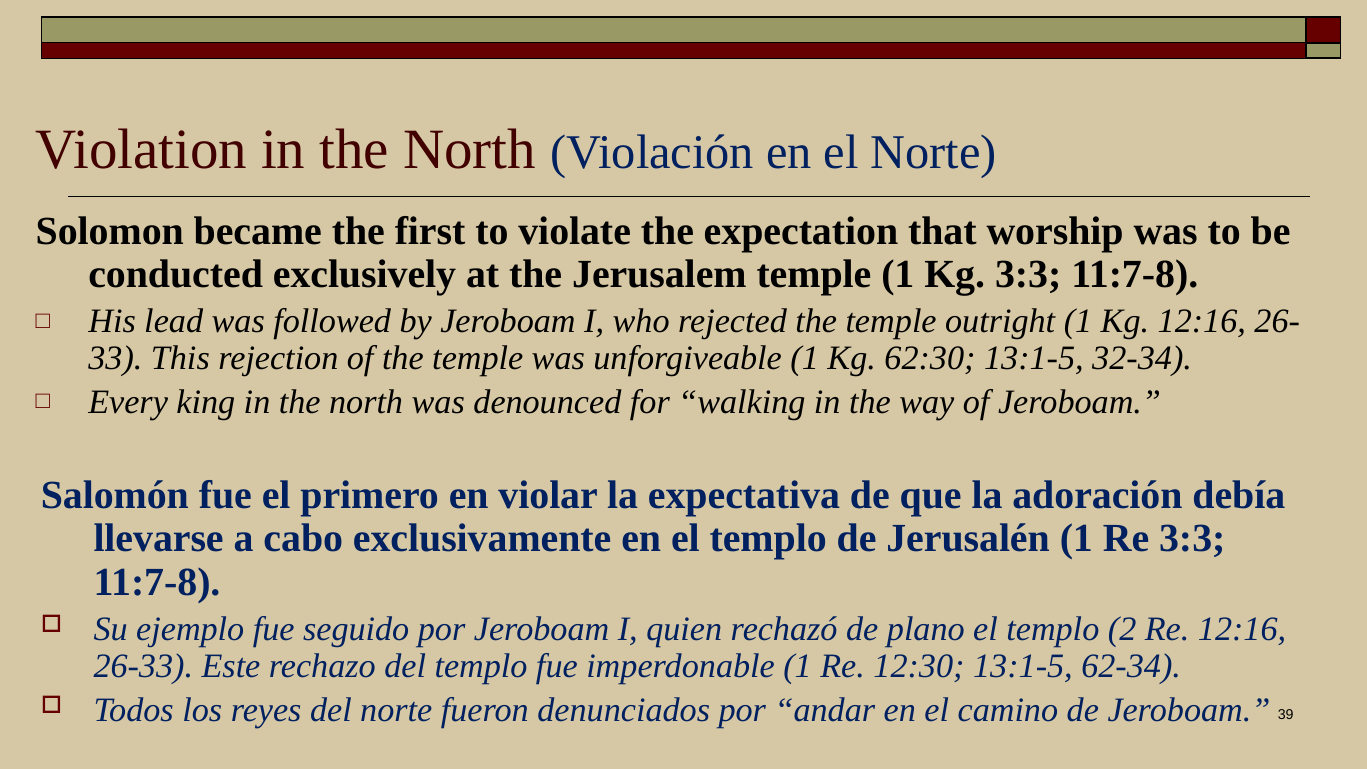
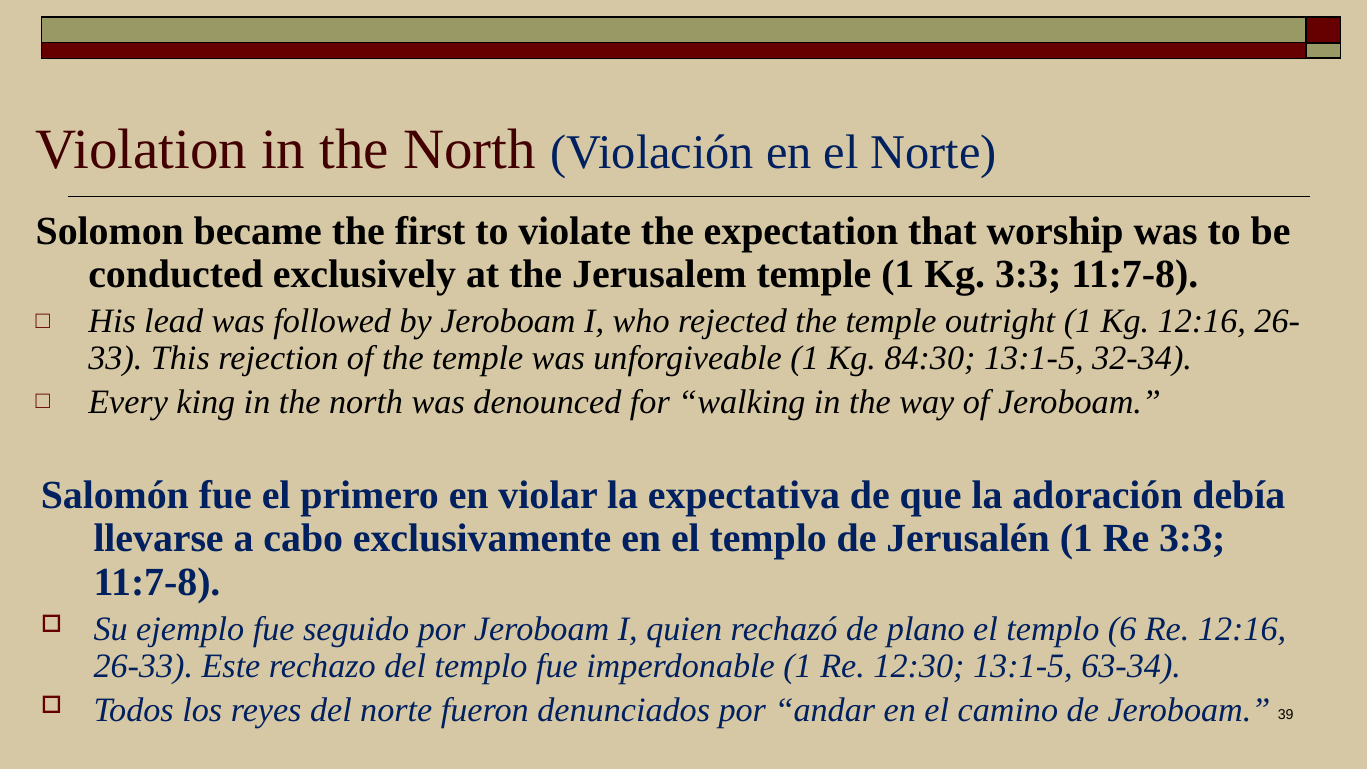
62:30: 62:30 -> 84:30 (930, 358)
2: 2 -> 6 (1122, 629)
62-34: 62-34 -> 63-34 (1131, 666)
